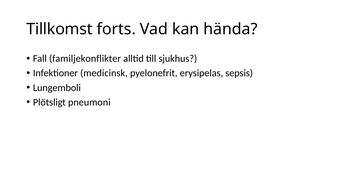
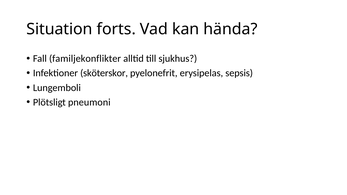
Tillkomst: Tillkomst -> Situation (59, 29)
medicinsk: medicinsk -> sköterskor (104, 73)
